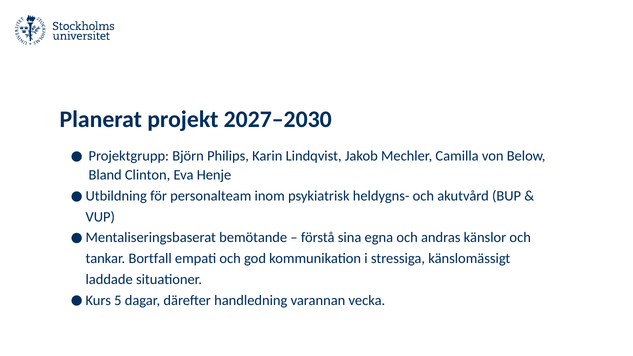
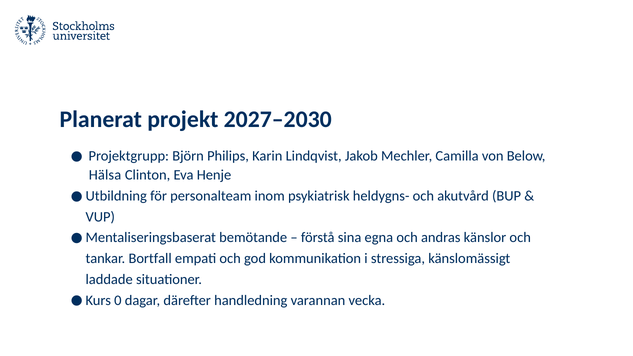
Bland: Bland -> Hälsa (105, 175)
5: 5 -> 0 (118, 300)
